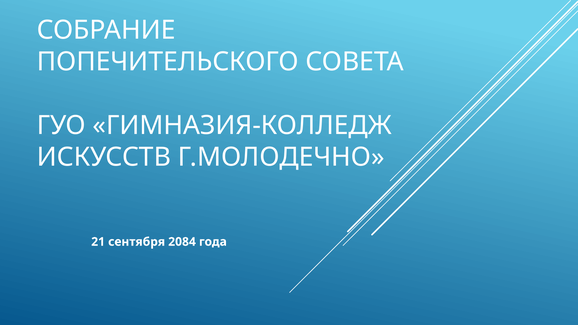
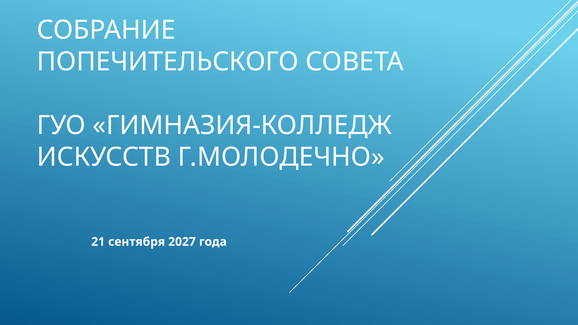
2084: 2084 -> 2027 (182, 242)
